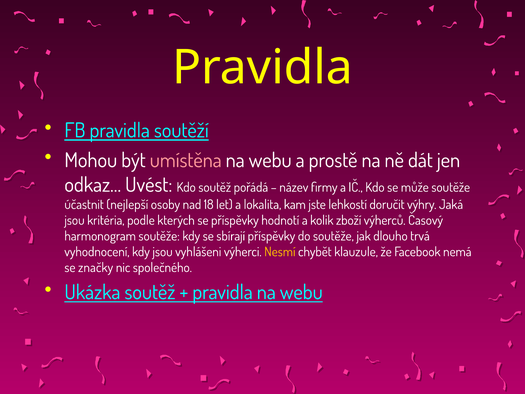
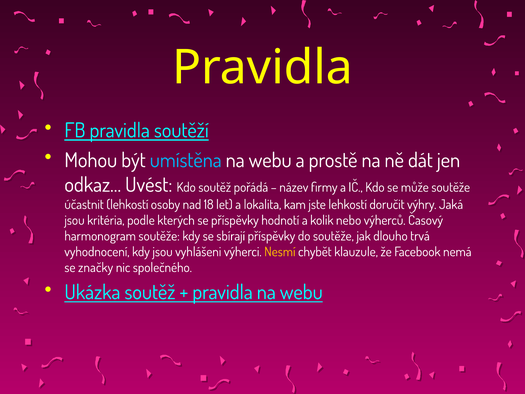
umístěna colour: pink -> light blue (186, 160)
účastnit nejlepší: nejlepší -> lehkostí (127, 204)
zboží: zboží -> nebo (349, 220)
